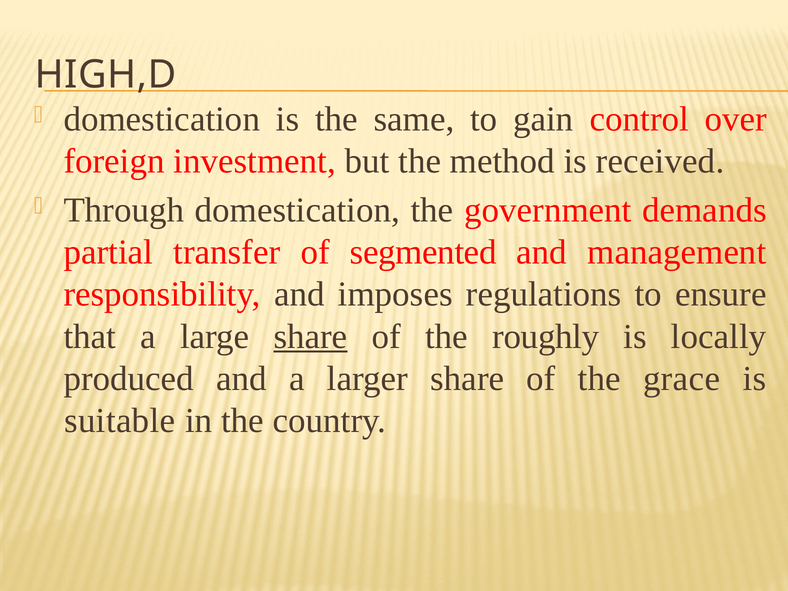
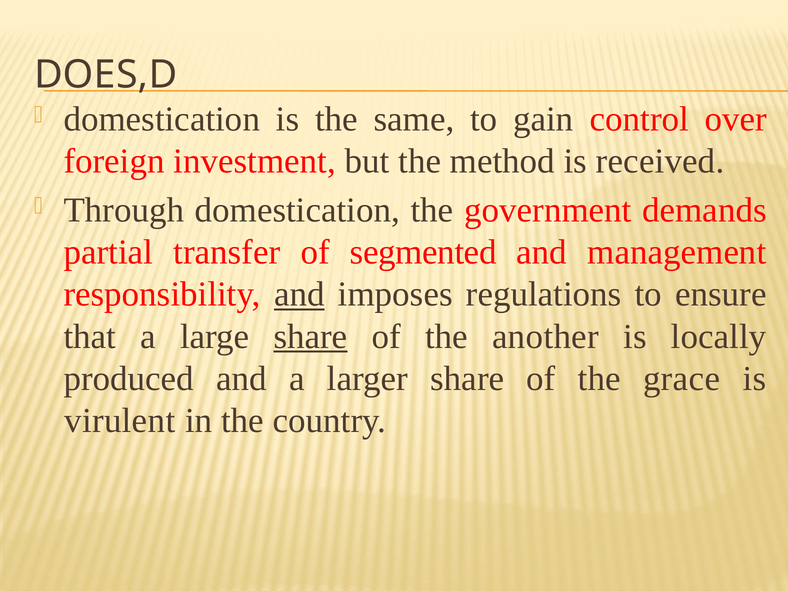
HIGH,D: HIGH,D -> DOES,D (106, 75)
and underline: none -> present (299, 294)
roughly: roughly -> another (545, 336)
suitable: suitable -> virulent (120, 421)
